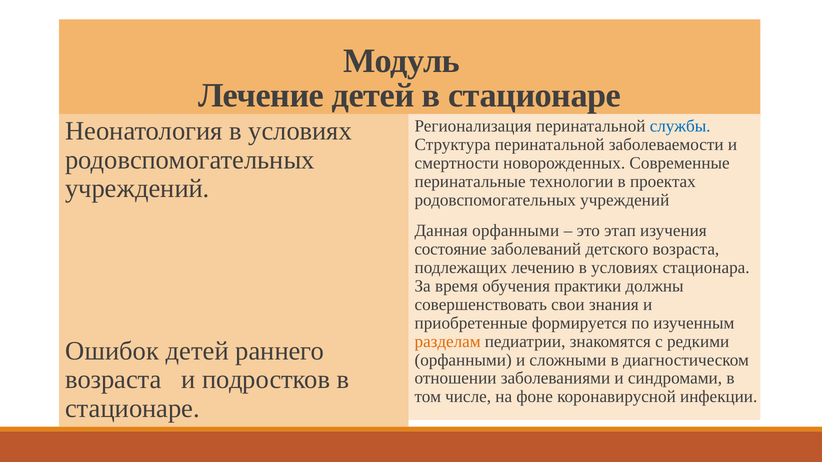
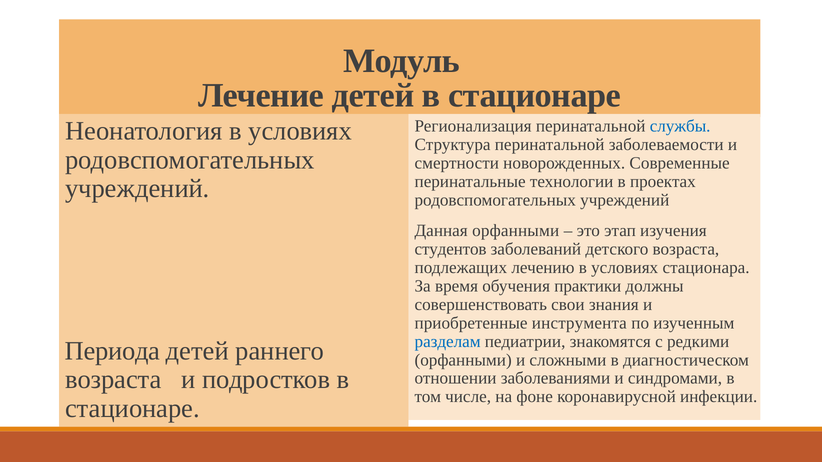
состояние: состояние -> студентов (451, 249)
формируется: формируется -> инструмента (579, 323)
разделам colour: orange -> blue (448, 342)
Ошибок: Ошибок -> Периода (112, 351)
